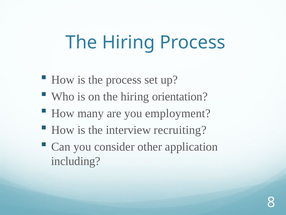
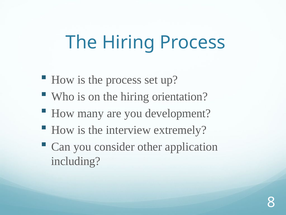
employment: employment -> development (178, 113)
recruiting: recruiting -> extremely (180, 130)
